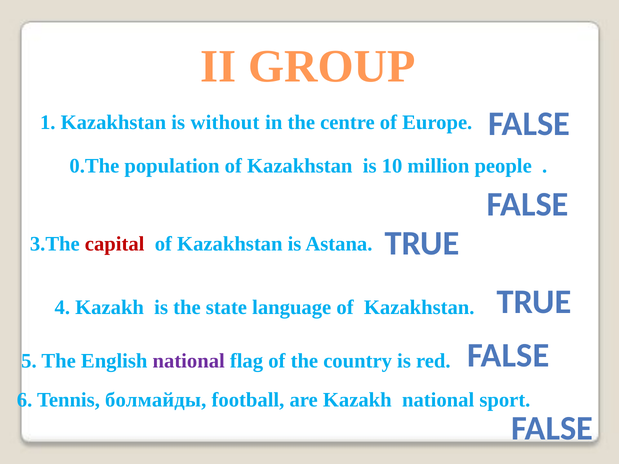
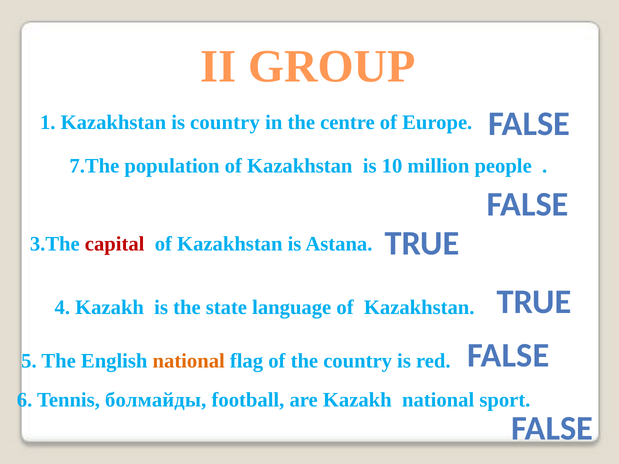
is without: without -> country (225, 122)
0.The: 0.The -> 7.The (94, 166)
national colour: purple -> orange (189, 361)
